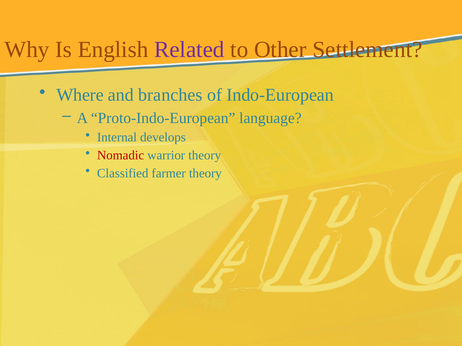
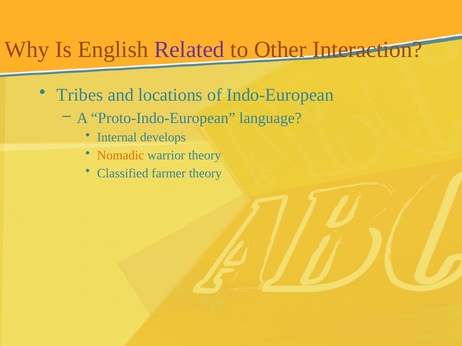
Settlement: Settlement -> Interaction (367, 50)
Where: Where -> Tribes (80, 95)
branches: branches -> locations (170, 95)
Nomadic colour: red -> orange (121, 155)
